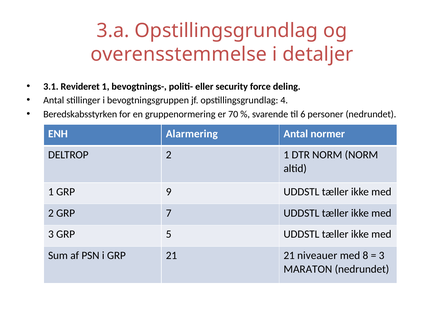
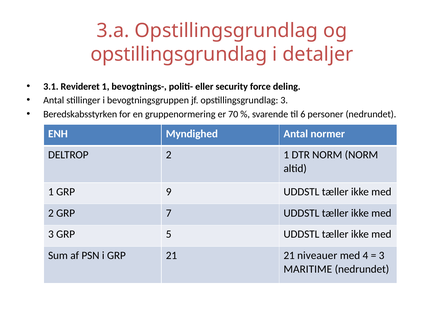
overensstemmelse: overensstemmelse -> opstillingsgrundlag (179, 54)
opstillingsgrundlag 4: 4 -> 3 (284, 100)
Alarmering: Alarmering -> Myndighed (192, 134)
8: 8 -> 4 (365, 256)
MARATON: MARATON -> MARITIME (308, 269)
